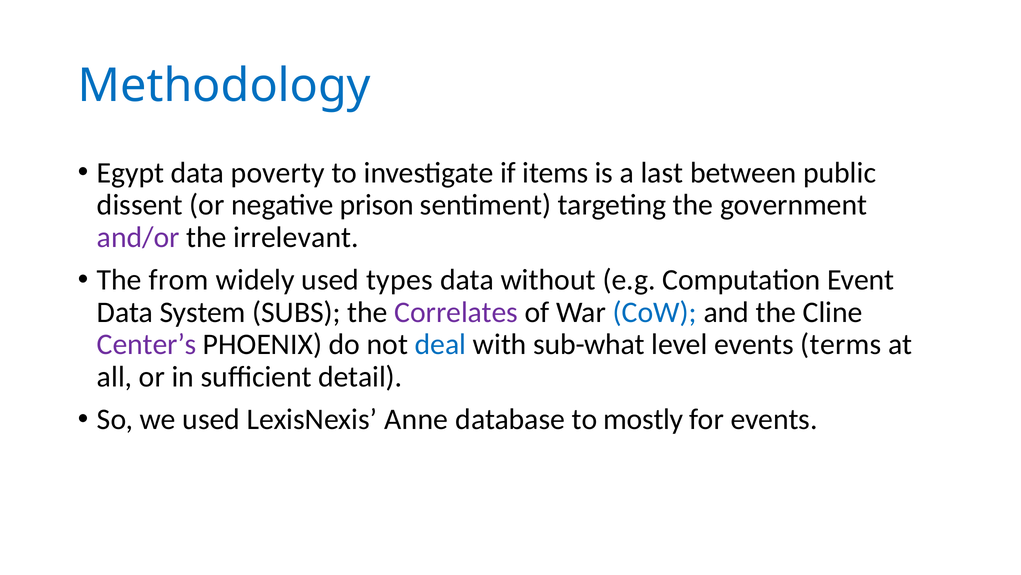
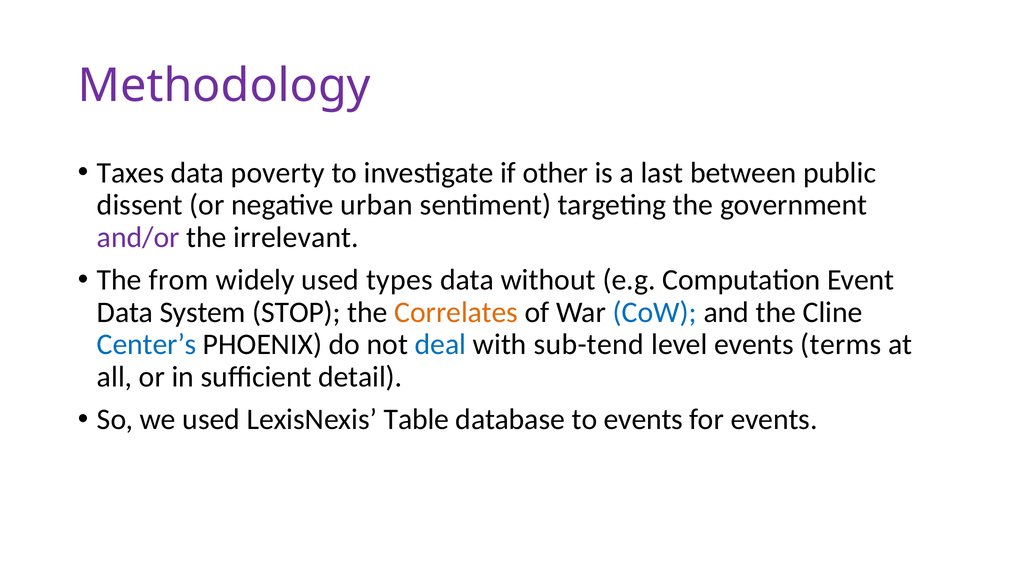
Methodology colour: blue -> purple (224, 86)
Egypt: Egypt -> Taxes (131, 173)
items: items -> other (555, 173)
prison: prison -> urban (377, 205)
SUBS: SUBS -> STOP (297, 312)
Correlates colour: purple -> orange (456, 312)
Center’s colour: purple -> blue (147, 344)
sub-what: sub-what -> sub-tend (589, 344)
Anne: Anne -> Table (416, 419)
to mostly: mostly -> events (643, 419)
